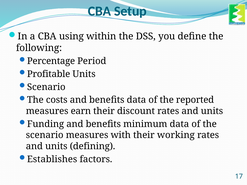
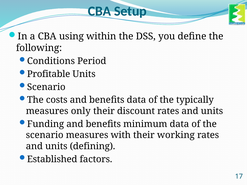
Percentage: Percentage -> Conditions (51, 61)
reported: reported -> typically (195, 100)
earn: earn -> only (81, 111)
Establishes: Establishes -> Established (52, 159)
